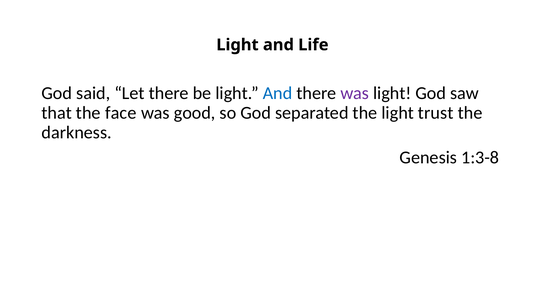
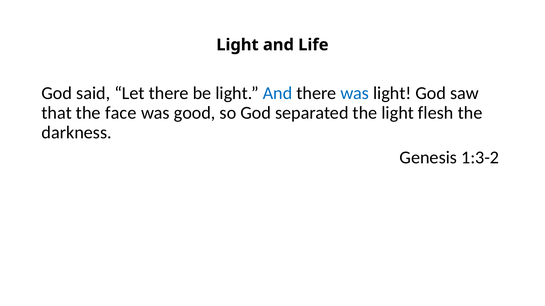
was colour: purple -> blue (355, 93)
trust: trust -> flesh (436, 113)
1:3-8: 1:3-8 -> 1:3-2 (480, 158)
